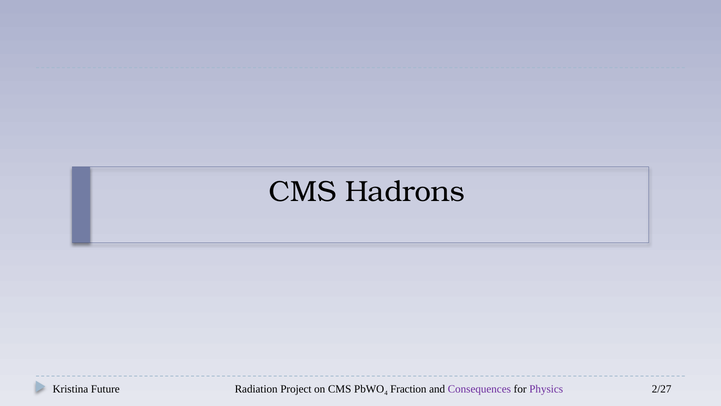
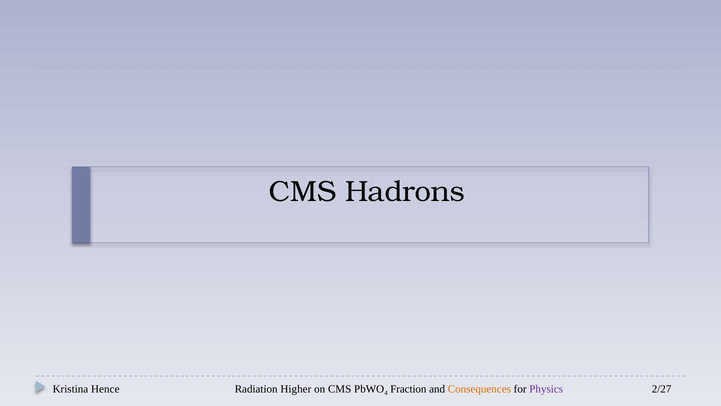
Future: Future -> Hence (105, 389)
Project: Project -> Higher (296, 389)
Consequences colour: purple -> orange (479, 389)
